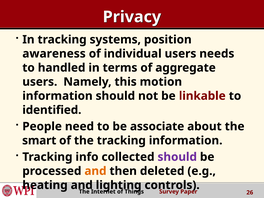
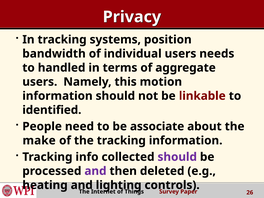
awareness: awareness -> bandwidth (54, 54)
smart: smart -> make (39, 141)
and colour: orange -> purple (95, 171)
